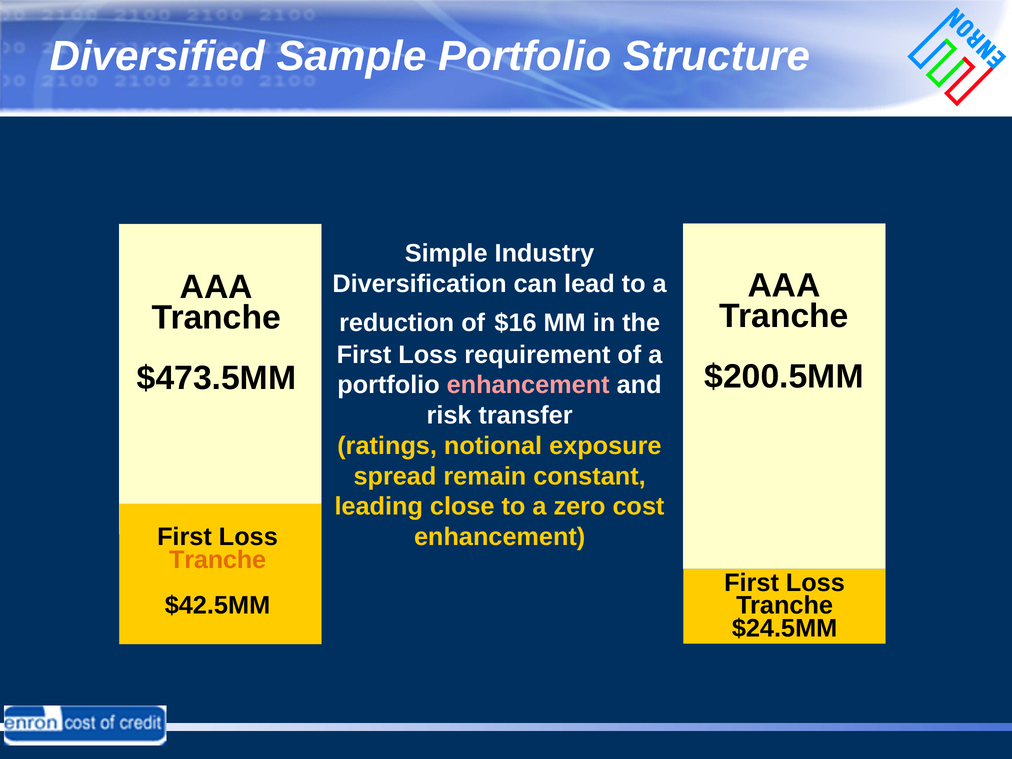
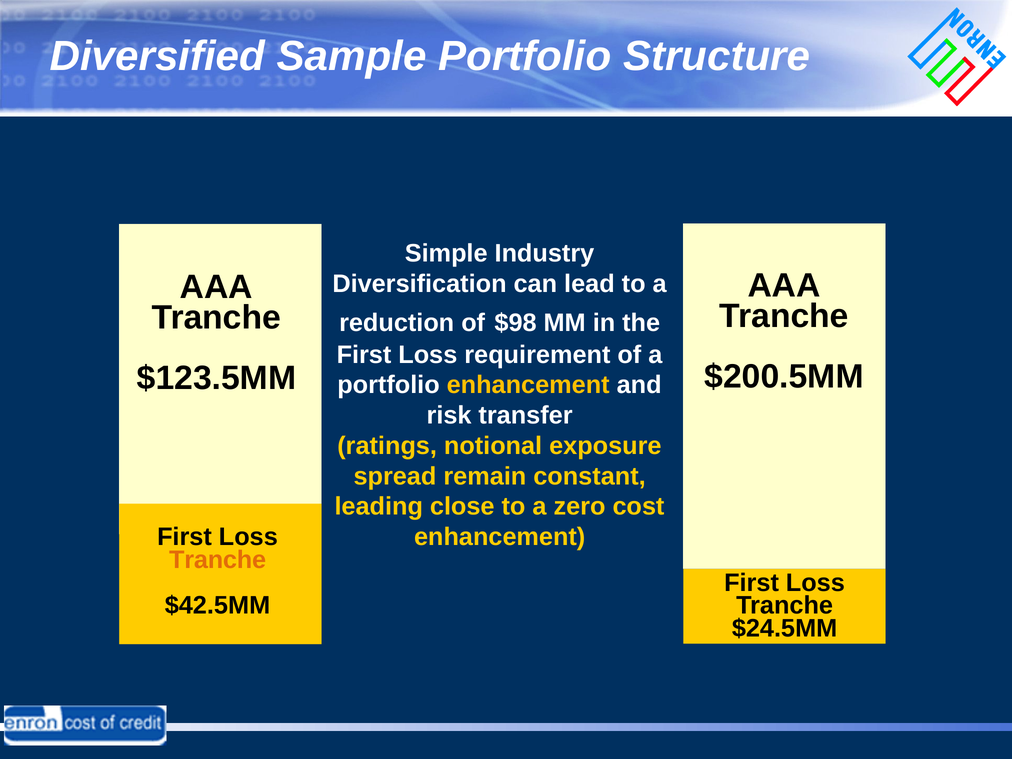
$16: $16 -> $98 (516, 323)
$473.5MM: $473.5MM -> $123.5MM (216, 378)
enhancement colour: pink -> yellow (528, 385)
